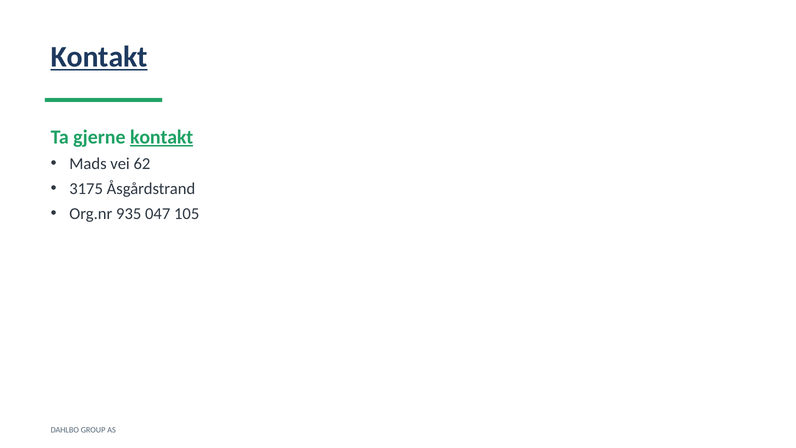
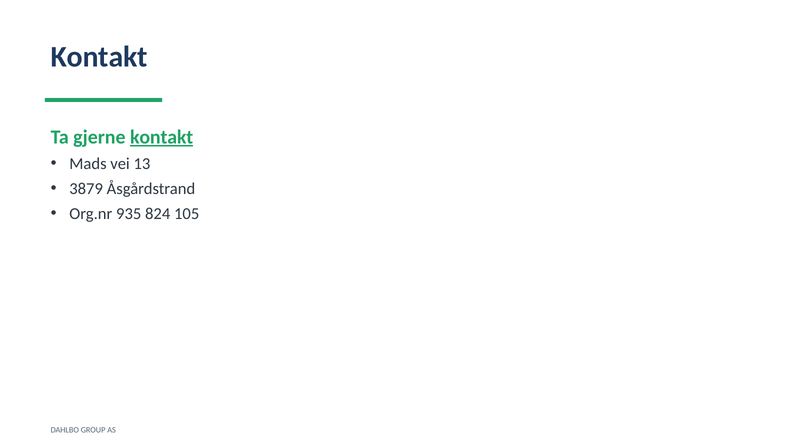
Kontakt underline: present -> none (99, 57)
62: 62 -> 13 (142, 164)
3175: 3175 -> 3879 (86, 189)
047: 047 -> 824 (158, 213)
